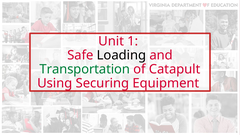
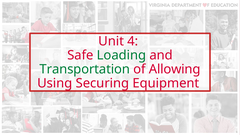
Unit 1: 1 -> 4 (133, 41)
Loading colour: black -> green (121, 55)
Catapult: Catapult -> Allowing (175, 69)
